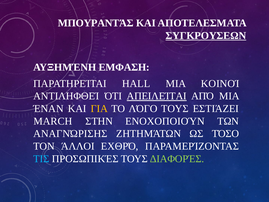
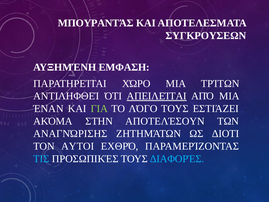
ΣΥΓΚΡΟΥΣΕΩΝ underline: present -> none (206, 36)
HALL: HALL -> ΧΏΡΟ (136, 83)
ΚΟΙΝΟΊ: ΚΟΙΝΟΊ -> ΤΡΊΤΩΝ (220, 83)
ΓΙΑ colour: yellow -> light green (99, 108)
MARCH: MARCH -> ΑΚΌΜΑ (53, 121)
ΕΝΟΧΟΠΟΙΟΎΝ: ΕΝΟΧΟΠΟΙΟΎΝ -> ΑΠΟΤΕΛΈΣΟΥΝ (165, 121)
ΤΌΣΟ: ΤΌΣΟ -> ΔΙΟΤΙ (226, 134)
ΆΛΛΟΙ: ΆΛΛΟΙ -> ΑΥΤΟΙ (78, 146)
ΔΙΑΦΟΡΈΣ colour: light green -> light blue (177, 159)
